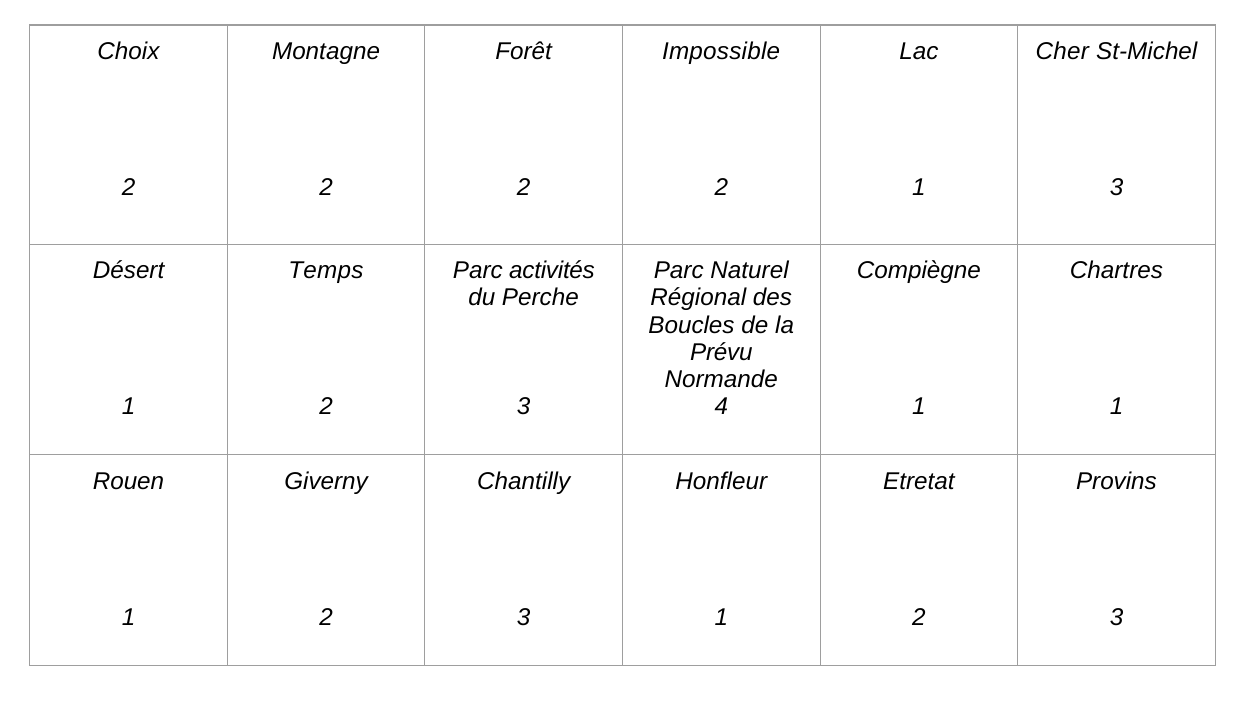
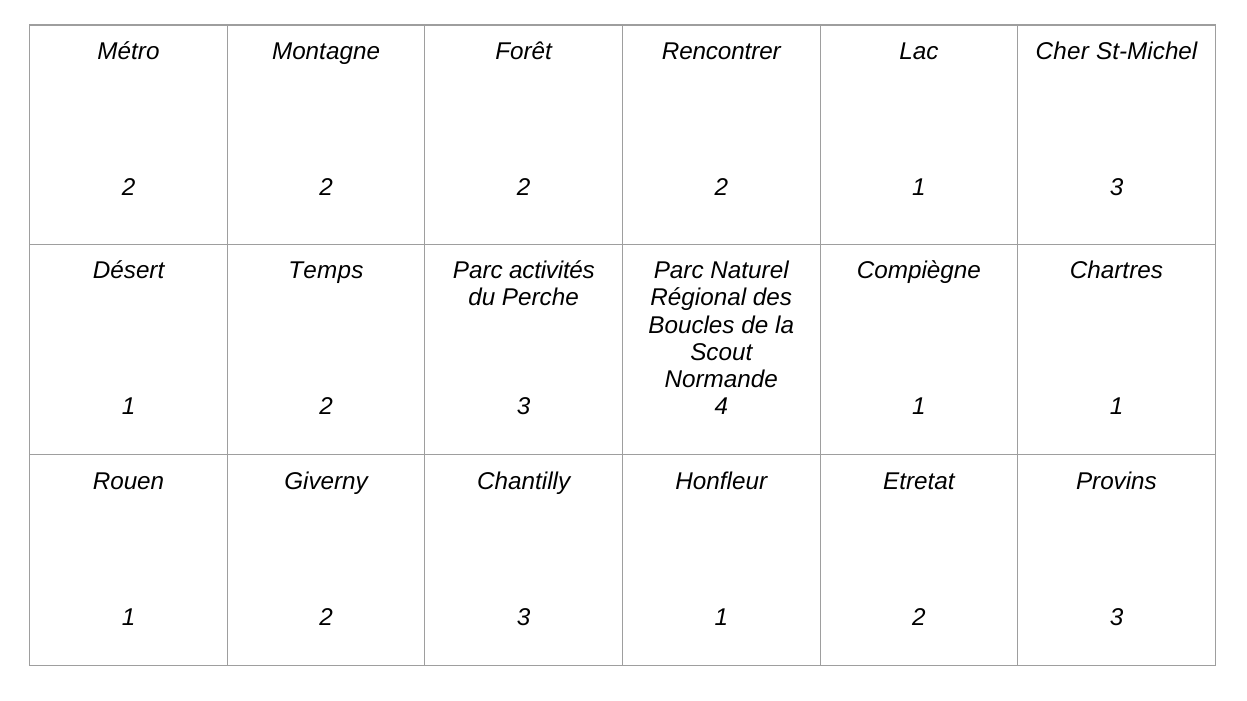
Choix: Choix -> Métro (128, 51)
Impossible: Impossible -> Rencontrer (721, 51)
Prévu: Prévu -> Scout (721, 352)
